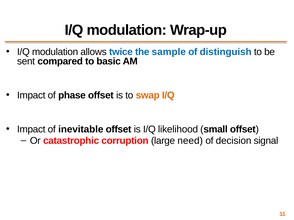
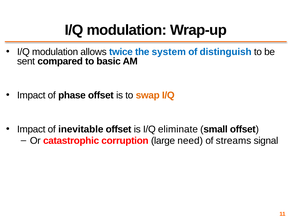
sample: sample -> system (169, 52)
likelihood: likelihood -> eliminate (178, 130)
decision: decision -> streams (233, 141)
